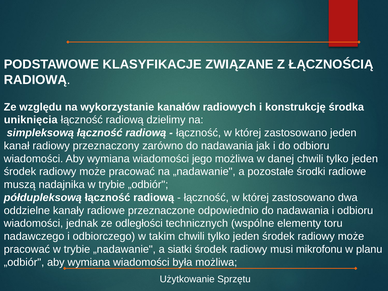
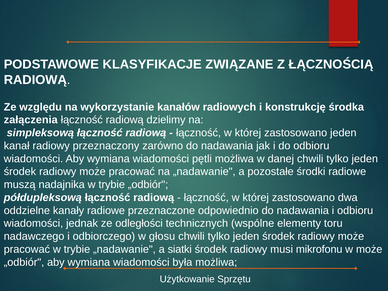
uniknięcia: uniknięcia -> załączenia (31, 120)
jego: jego -> pętli (202, 159)
takim: takim -> głosu (162, 236)
w planu: planu -> może (369, 249)
